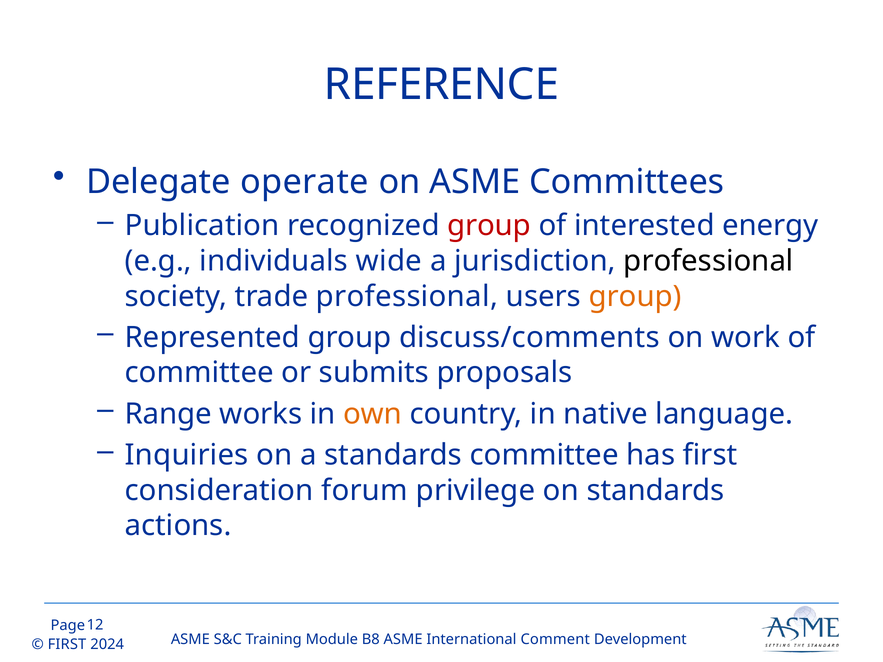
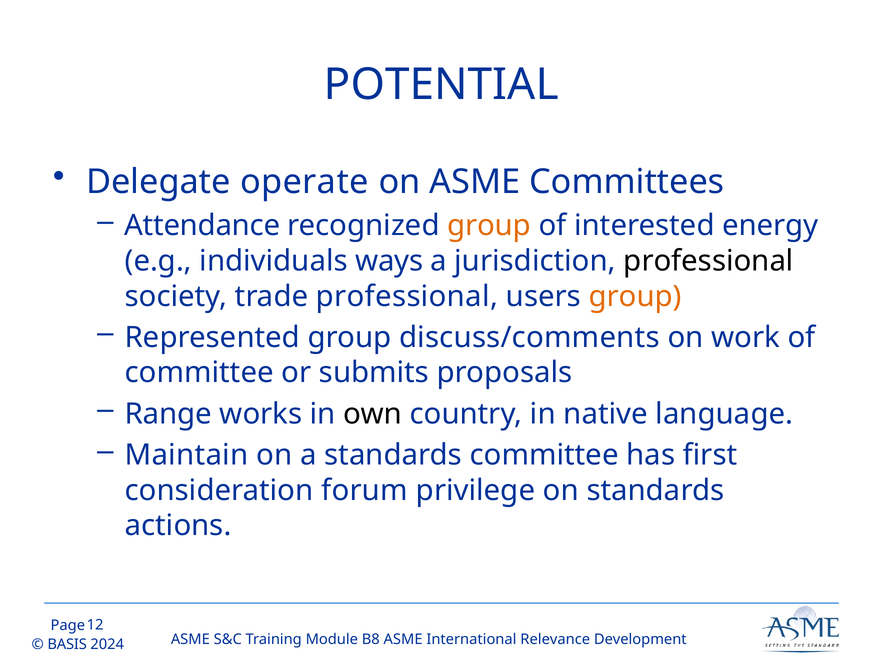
REFERENCE: REFERENCE -> POTENTIAL (441, 85)
Publication: Publication -> Attendance (202, 226)
group colour: red -> orange (489, 226)
wide: wide -> ways (389, 261)
own colour: orange -> black (373, 414)
Inquiries: Inquiries -> Maintain (187, 455)
FIRST: FIRST -> BASIS (67, 645)
Comment: Comment -> Relevance (555, 640)
